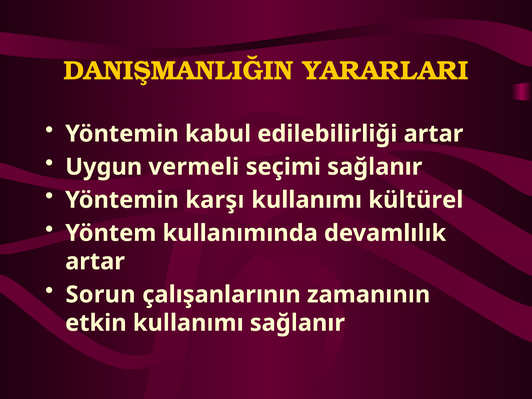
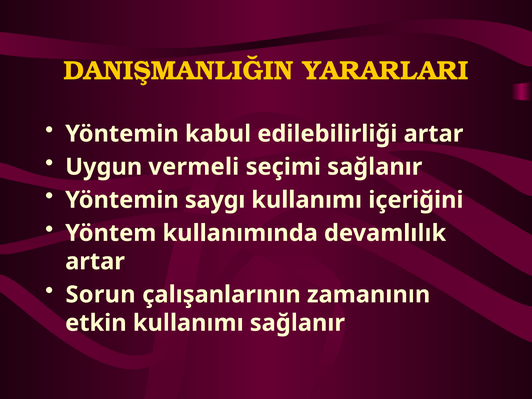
karşı: karşı -> saygı (215, 200)
kültürel: kültürel -> içeriğini (416, 200)
